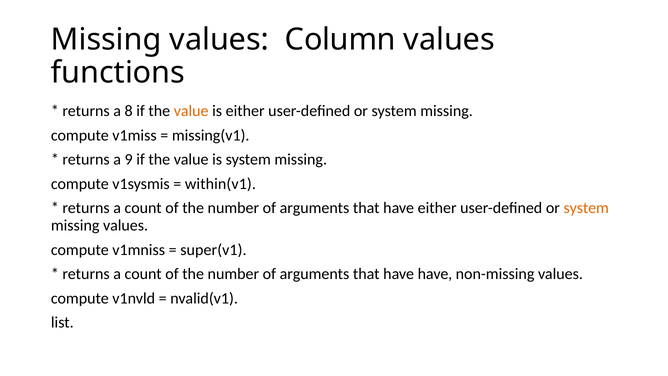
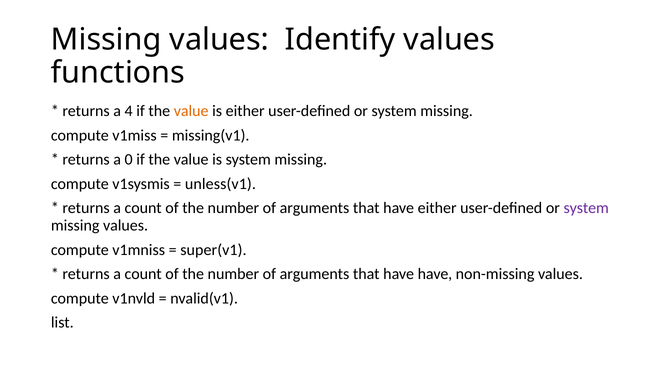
Column: Column -> Identify (340, 40)
8: 8 -> 4 (129, 111)
9: 9 -> 0 (129, 160)
within(v1: within(v1 -> unless(v1 (220, 184)
system colour: orange -> purple (586, 208)
